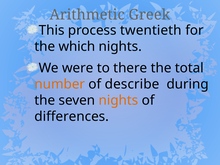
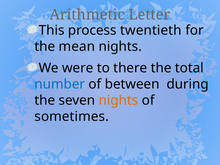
Greek: Greek -> Letter (149, 15)
which: which -> mean (77, 46)
number colour: orange -> blue (60, 84)
describe: describe -> between (132, 84)
differences: differences -> sometimes (72, 116)
